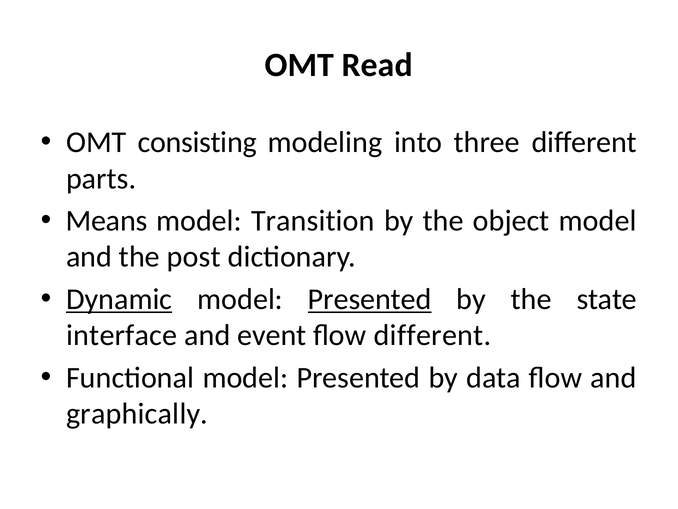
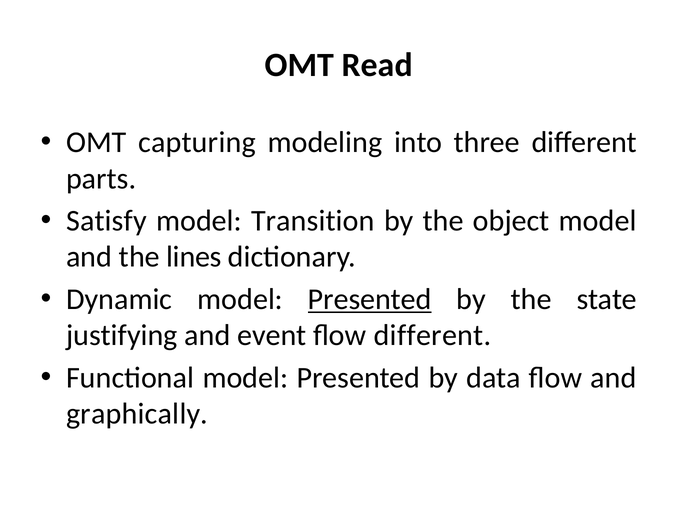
consisting: consisting -> capturing (197, 142)
Means: Means -> Satisfy (106, 221)
post: post -> lines (194, 257)
Dynamic underline: present -> none (119, 299)
interface: interface -> justifying (122, 335)
